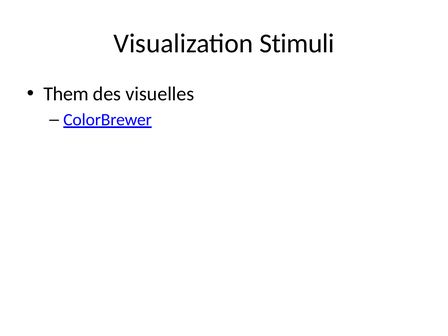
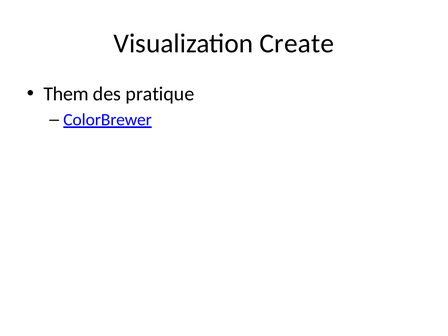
Stimuli: Stimuli -> Create (297, 43)
visuelles: visuelles -> pratique (160, 94)
